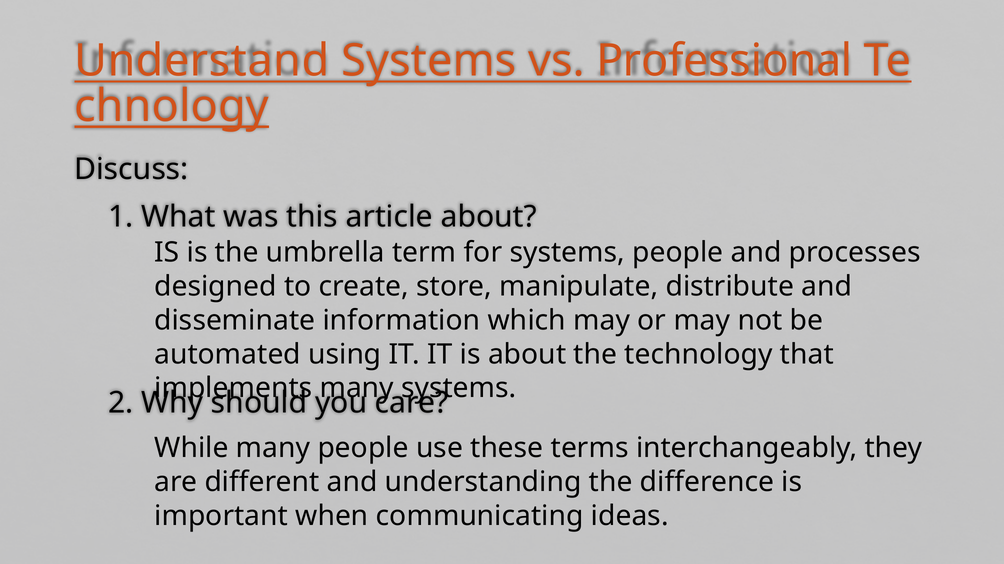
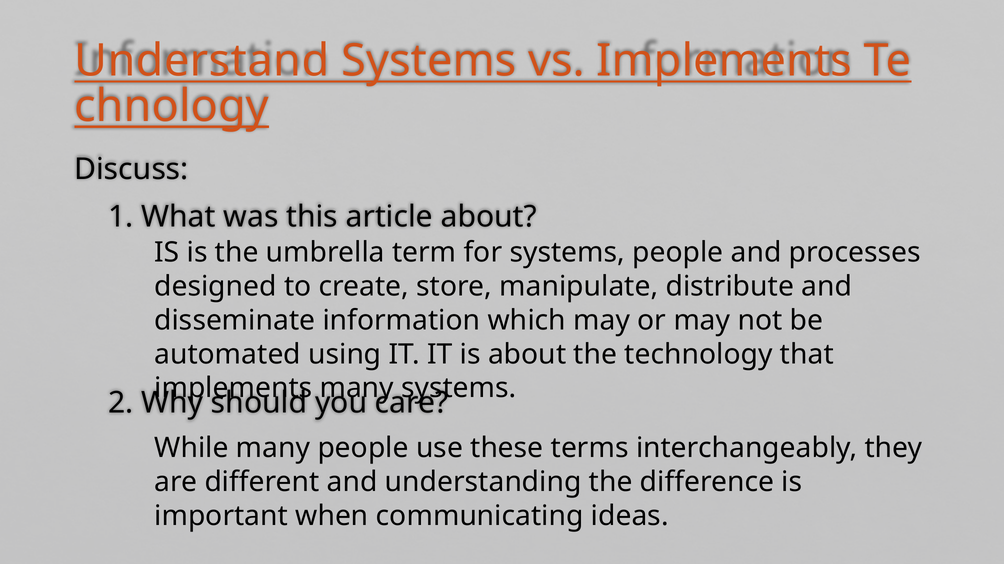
vs Professional: Professional -> Implements (724, 61)
